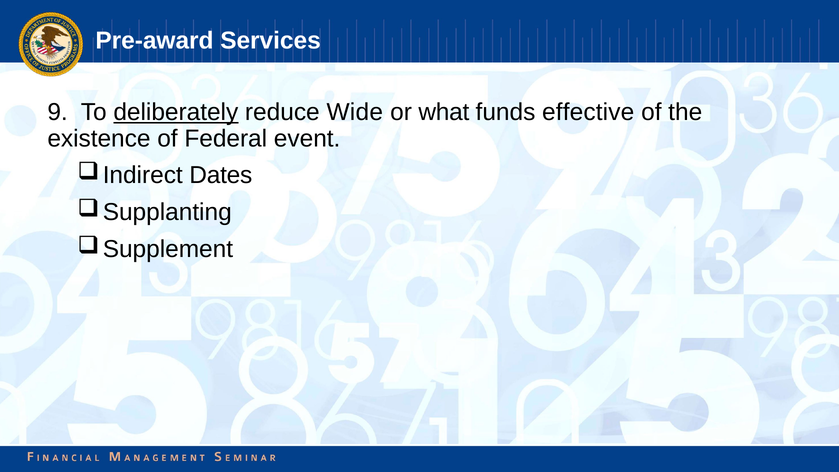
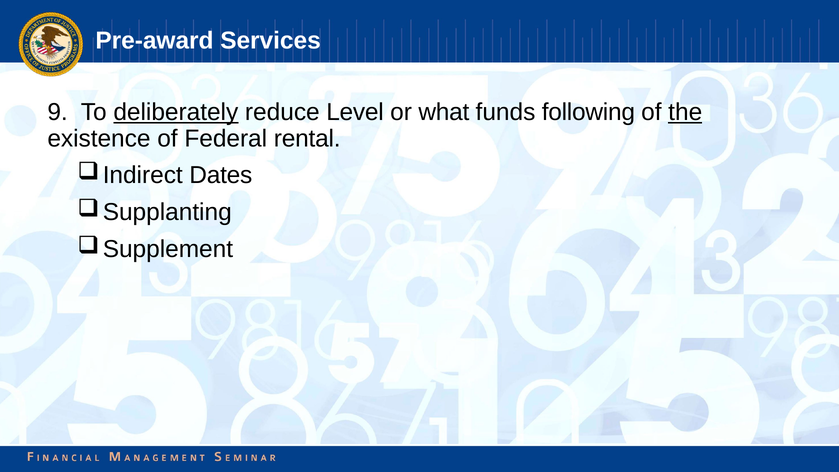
Wide: Wide -> Level (355, 112)
effective: effective -> following (588, 112)
the underline: none -> present (685, 112)
event: event -> rental (307, 138)
